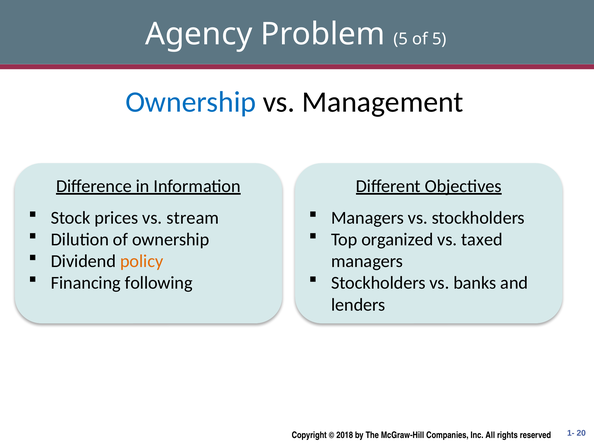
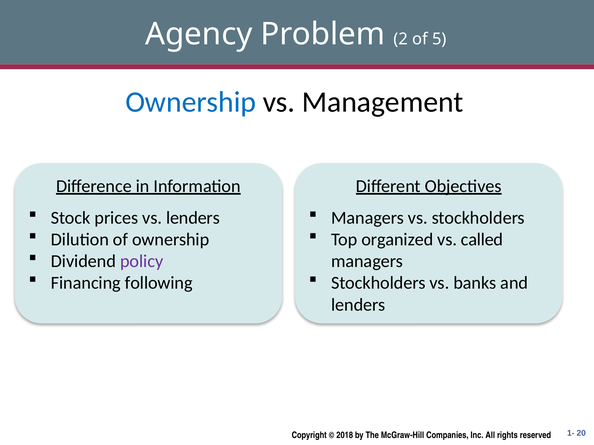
Problem 5: 5 -> 2 (401, 39)
vs stream: stream -> lenders (193, 218)
taxed: taxed -> called (482, 240)
policy colour: orange -> purple (142, 261)
